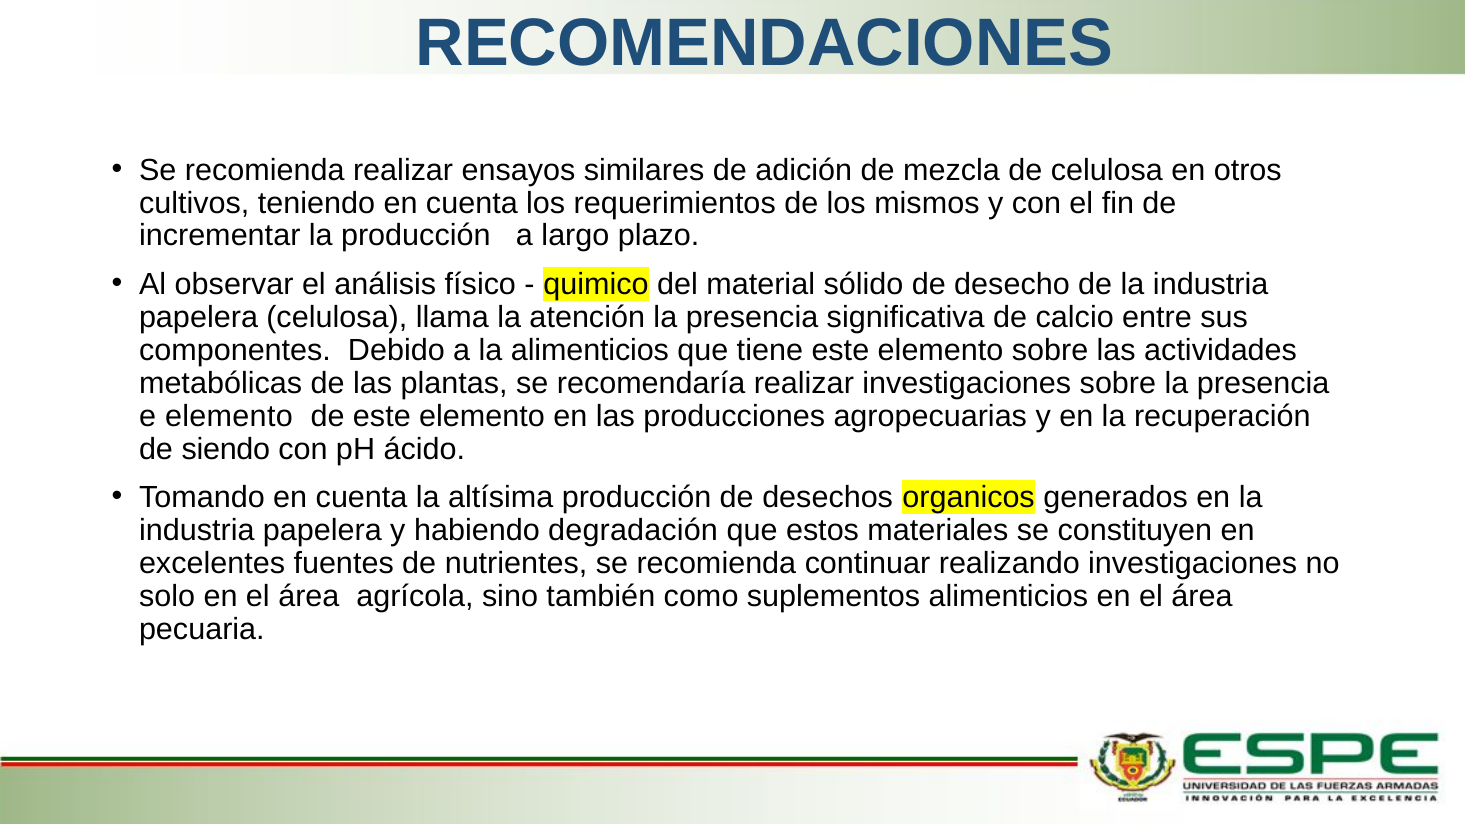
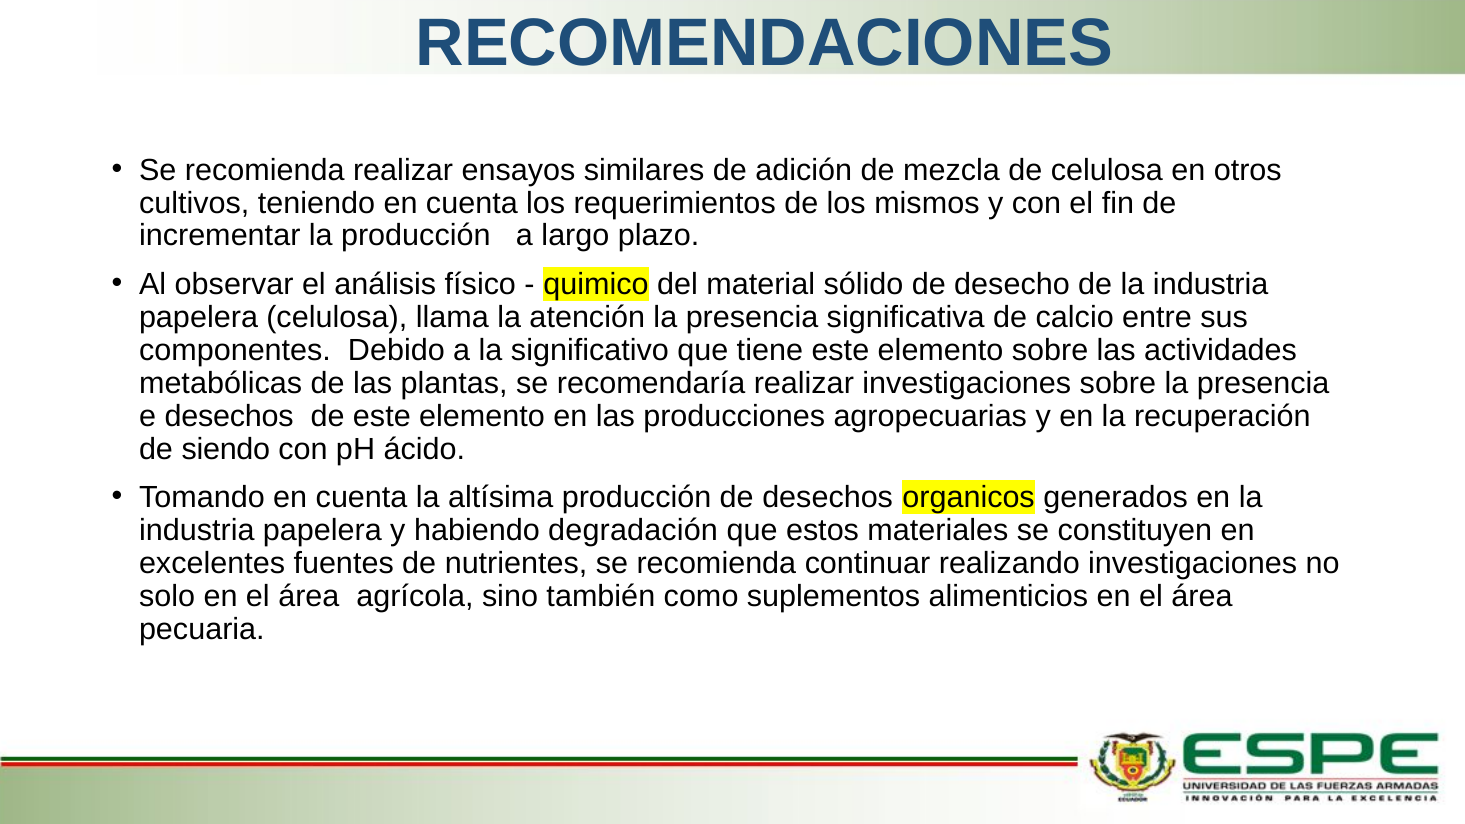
la alimenticios: alimenticios -> significativo (590, 350)
e elemento: elemento -> desechos (229, 416)
